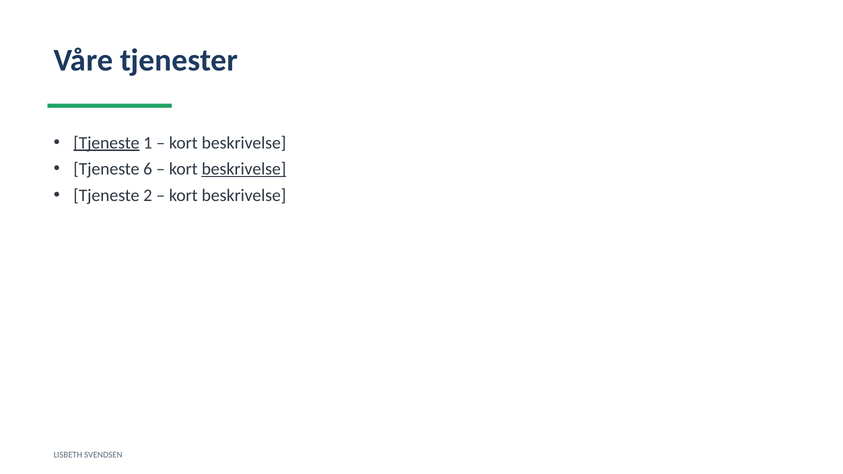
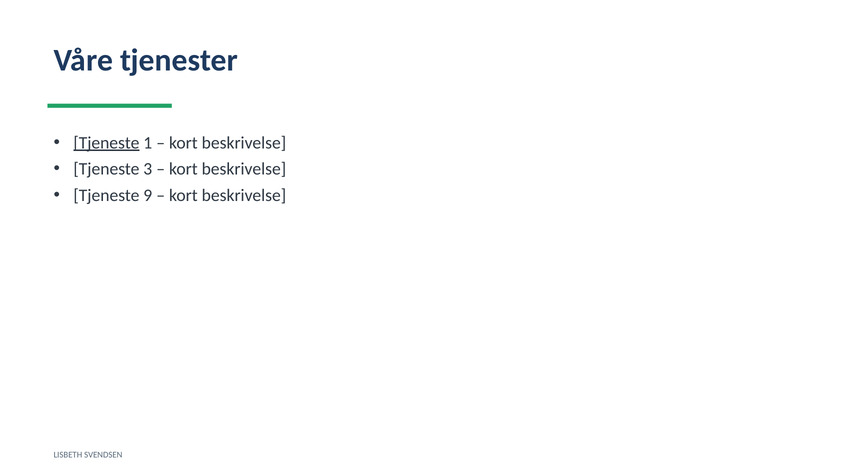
6: 6 -> 3 (148, 169)
beskrivelse underline: present -> none (244, 169)
2: 2 -> 9 (148, 195)
